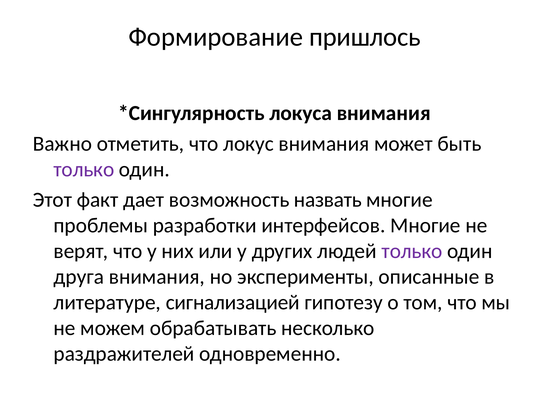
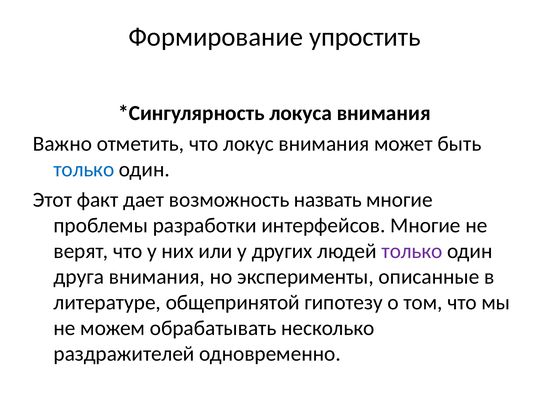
пришлось: пришлось -> упростить (365, 37)
только colour: purple -> blue (84, 169)
сигнализацией: сигнализацией -> общепринятой (233, 302)
